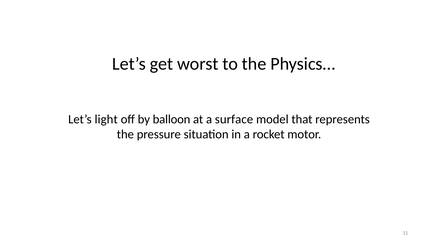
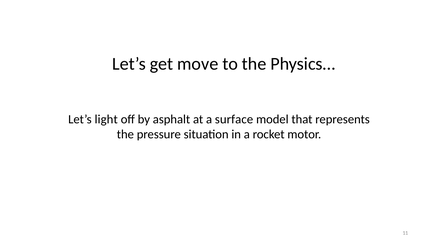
worst: worst -> move (198, 64)
balloon: balloon -> asphalt (171, 119)
